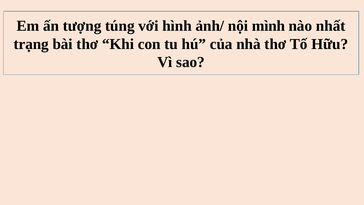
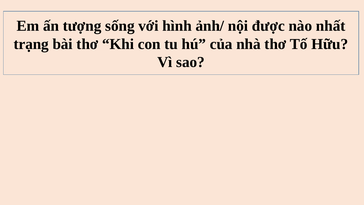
túng: túng -> sống (120, 26)
mình: mình -> được (268, 26)
